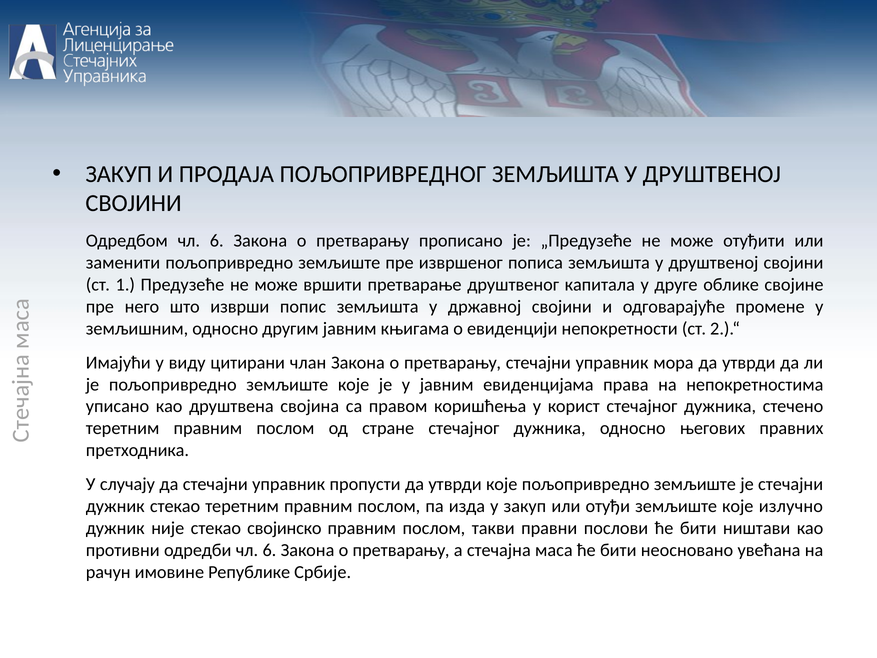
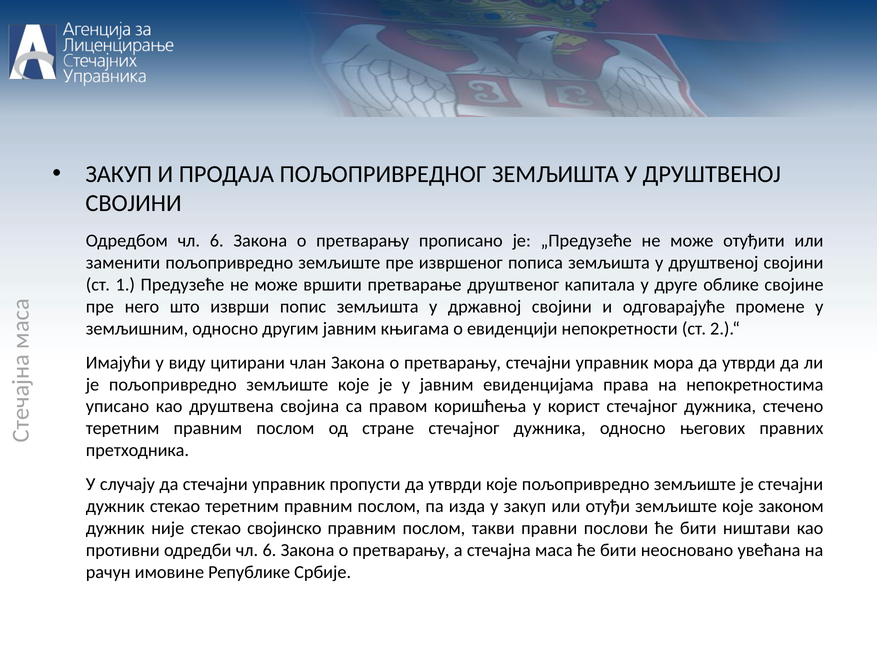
излучно: излучно -> законом (791, 506)
